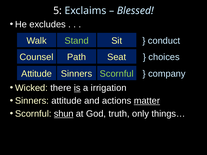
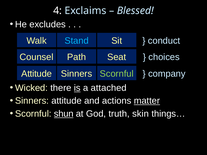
5: 5 -> 4 (58, 11)
Stand colour: light green -> light blue (77, 41)
irrigation: irrigation -> attached (109, 88)
only: only -> skin (140, 114)
